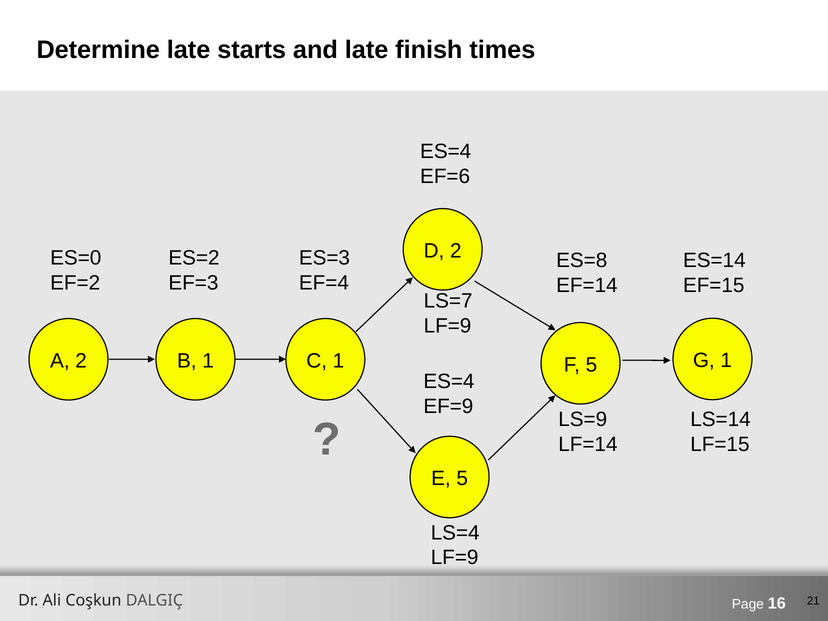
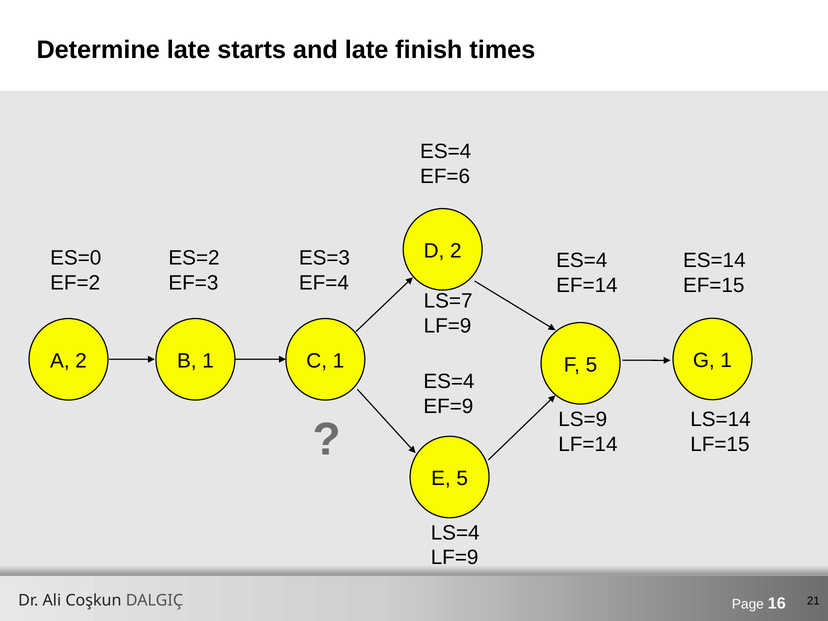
ES=8: ES=8 -> ES=4 (582, 261)
